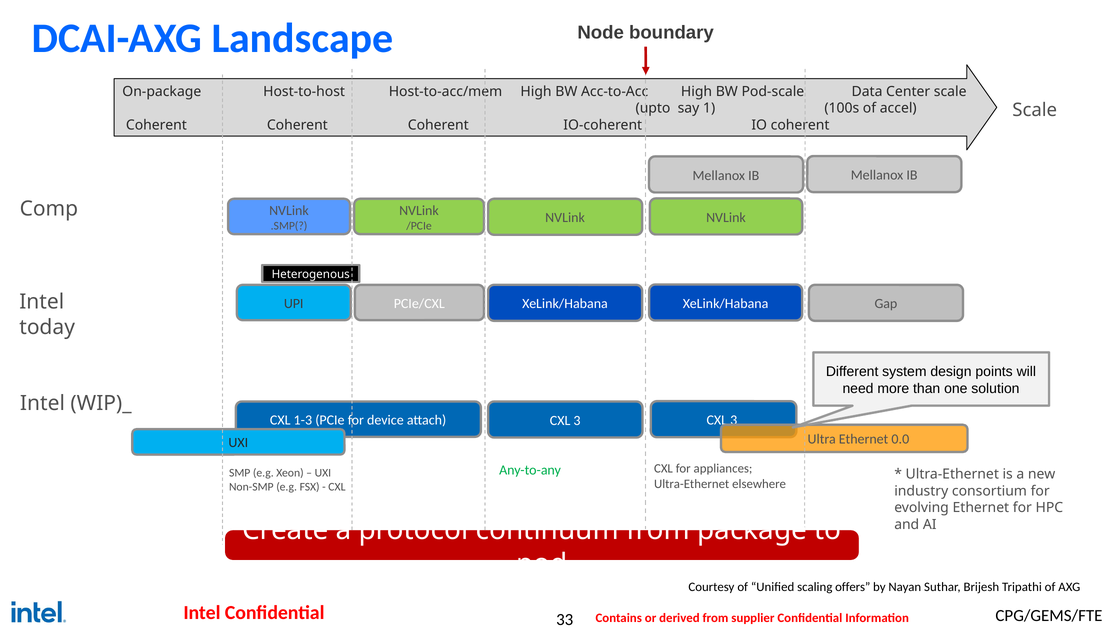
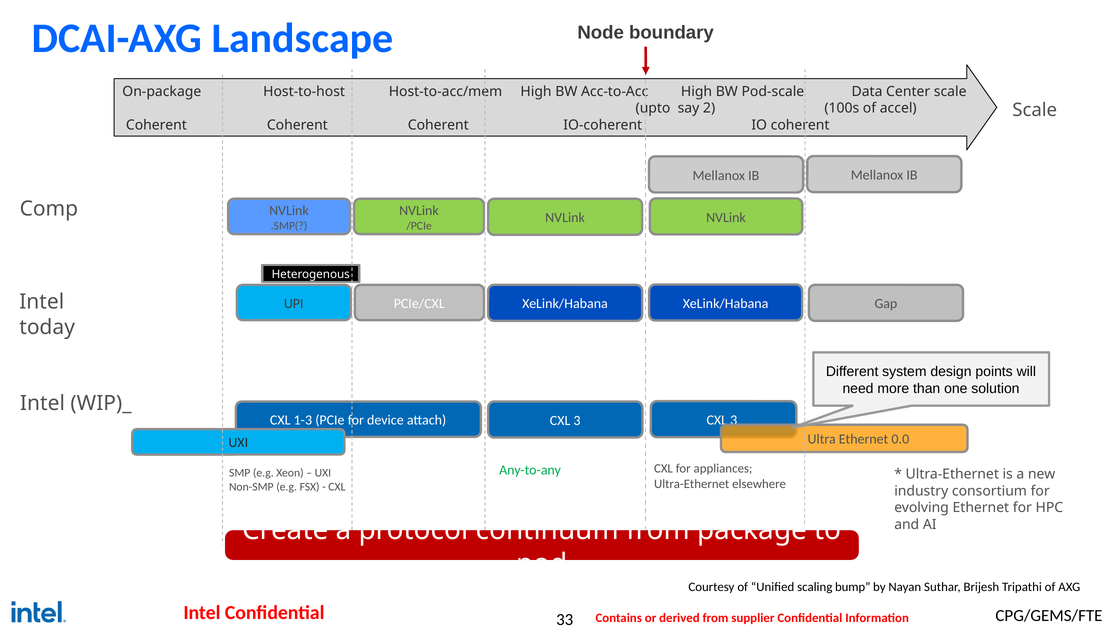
1: 1 -> 2 (709, 108)
offers: offers -> bump (853, 587)
